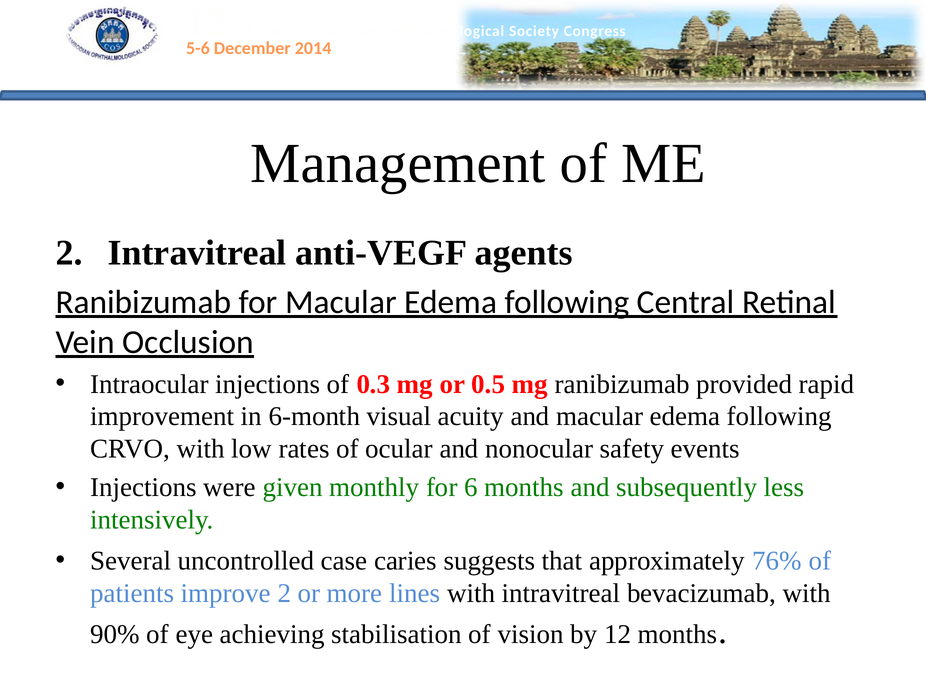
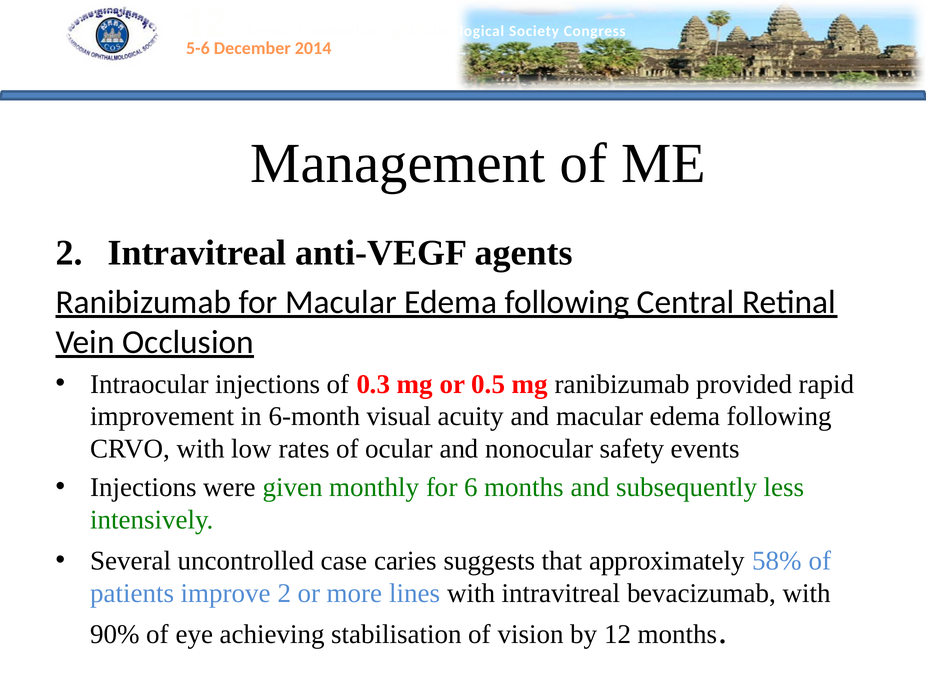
76%: 76% -> 58% (777, 560)
